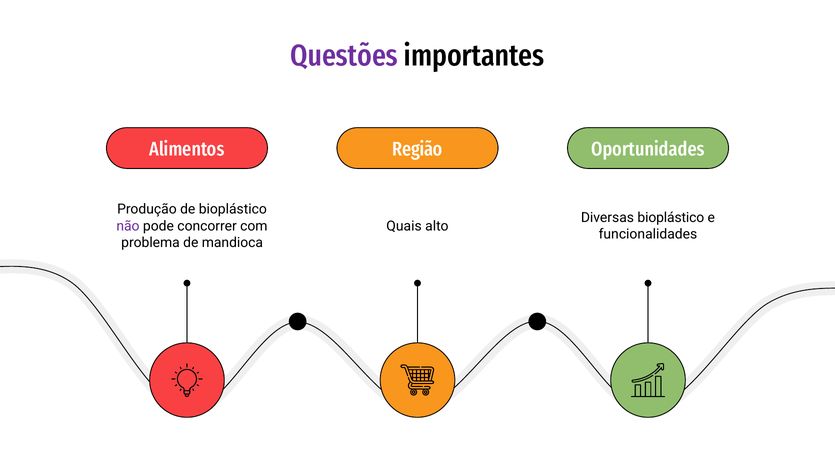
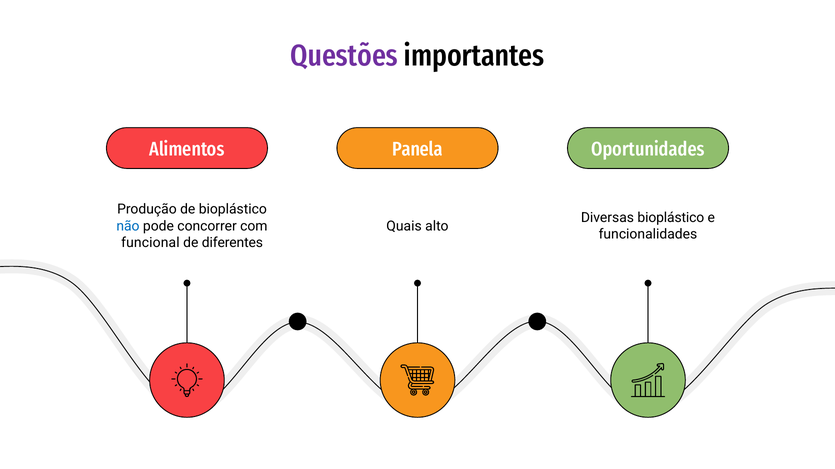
Região: Região -> Panela (418, 150)
não colour: purple -> blue (128, 226)
problema: problema -> funcional (150, 243)
mandioca: mandioca -> diferentes (232, 243)
